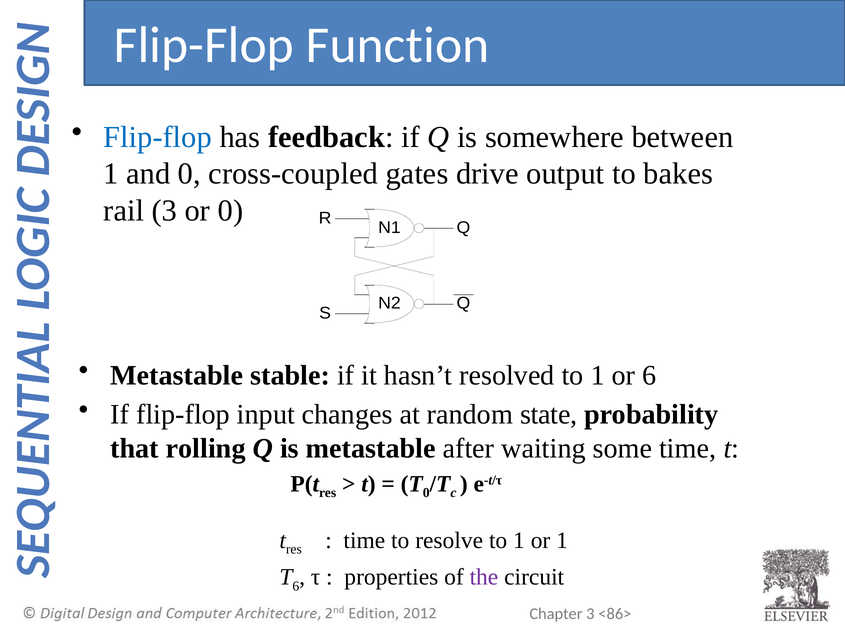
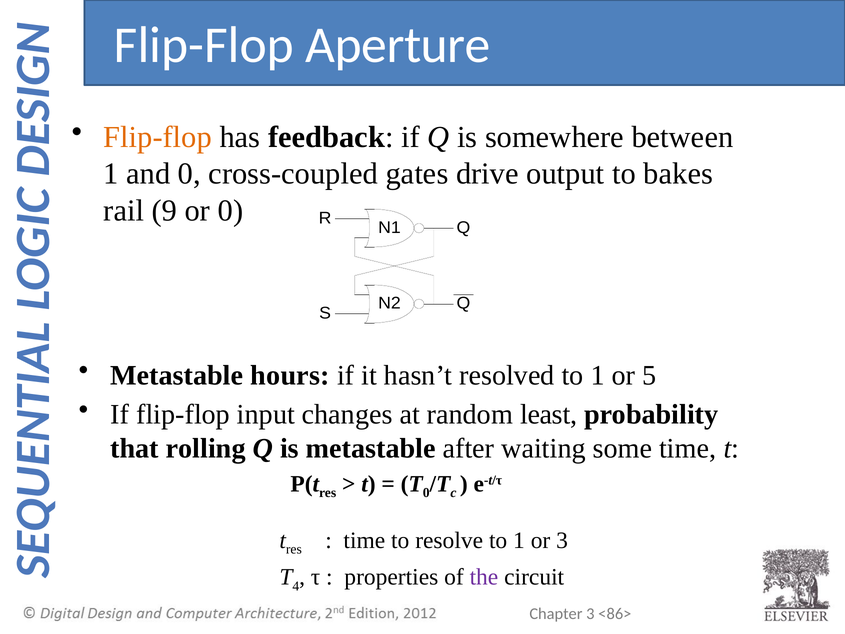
Function: Function -> Aperture (398, 45)
Flip-flop colour: blue -> orange (158, 137)
rail 3: 3 -> 9 (164, 210)
stable: stable -> hours (290, 375)
or 6: 6 -> 5 (649, 375)
state: state -> least (549, 415)
or 1: 1 -> 3 (562, 540)
T 6: 6 -> 4 (296, 586)
